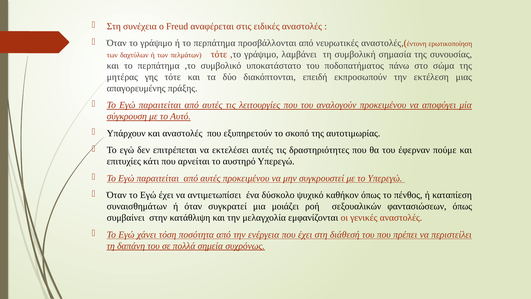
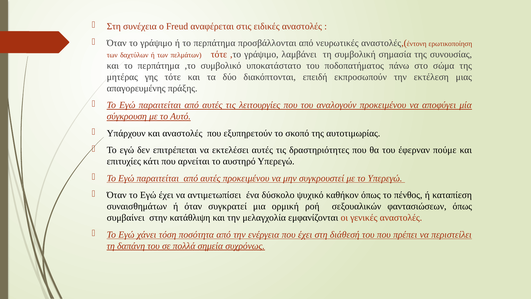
μοιάζει: μοιάζει -> ορμική (285, 206)
